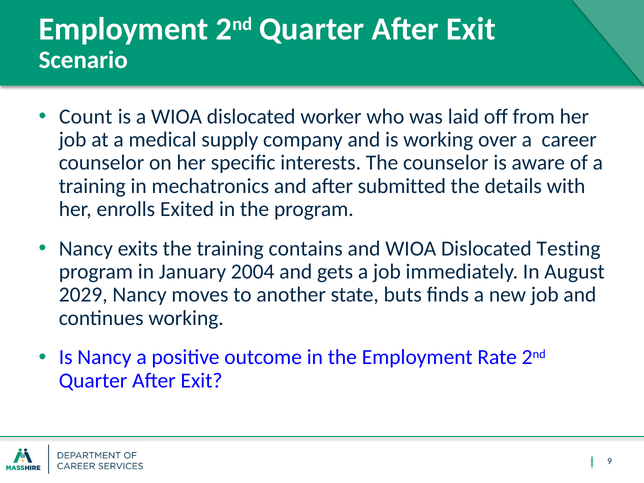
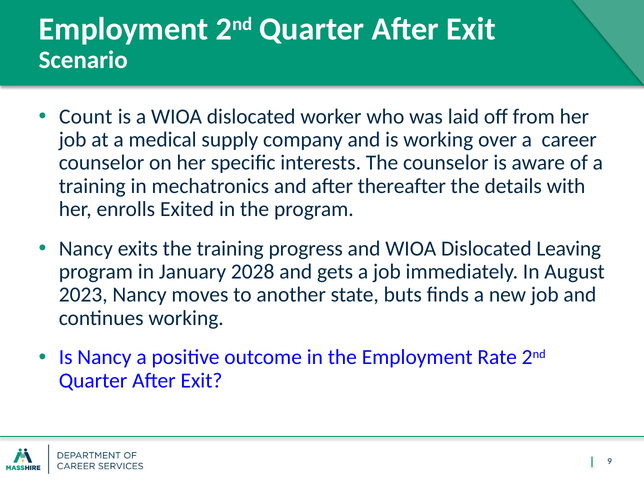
submitted: submitted -> thereafter (402, 186)
contains: contains -> progress (306, 249)
Testing: Testing -> Leaving (569, 249)
2004: 2004 -> 2028 (253, 272)
2029: 2029 -> 2023 (83, 295)
